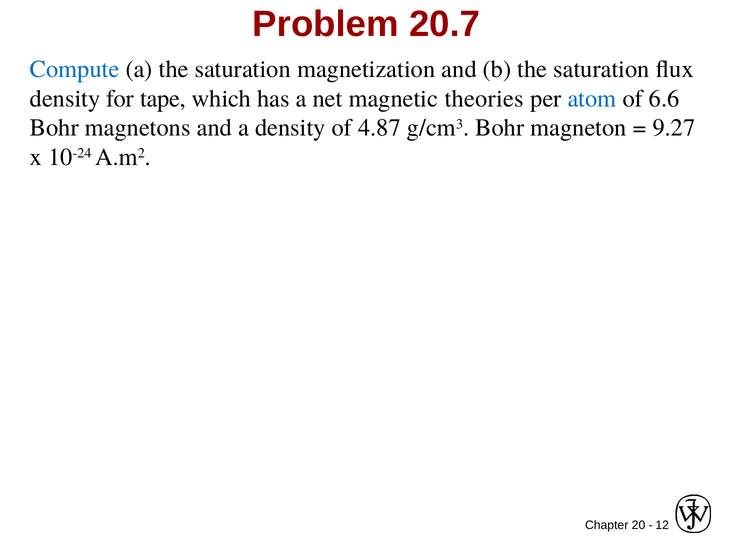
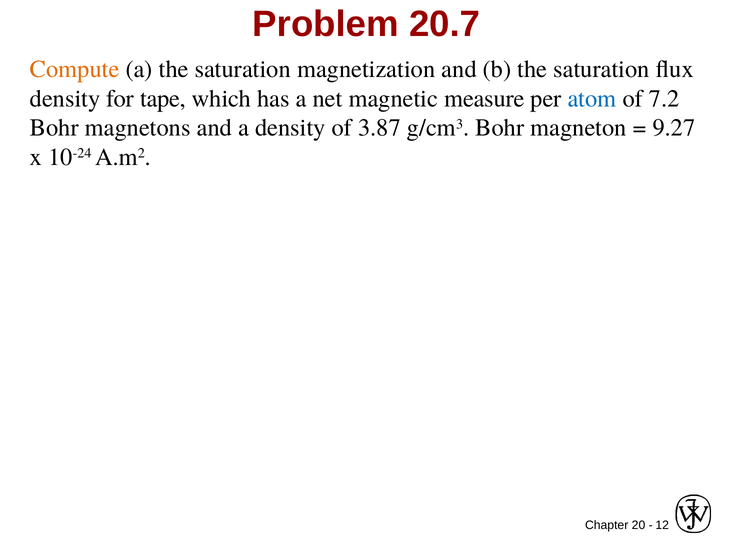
Compute colour: blue -> orange (75, 69)
theories: theories -> measure (484, 98)
6.6: 6.6 -> 7.2 (664, 98)
4.87: 4.87 -> 3.87 (380, 128)
